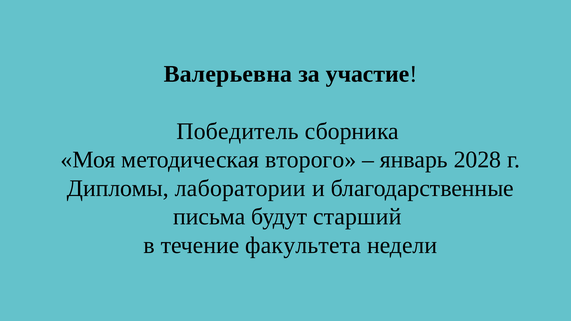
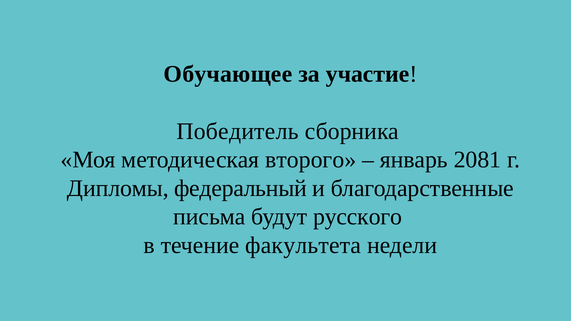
Валерьевна: Валерьевна -> Обучающее (228, 74)
2028: 2028 -> 2081 (477, 160)
лаборатории: лаборатории -> федеральный (240, 188)
старший: старший -> русского (357, 217)
